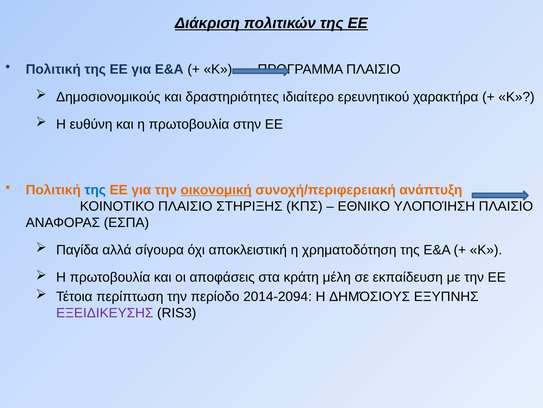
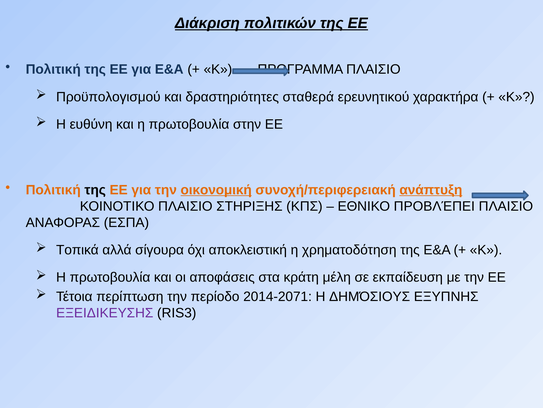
Δημοσιονομικούς: Δημοσιονομικούς -> Προϋπολογισμoύ (108, 97)
ιδιαίτερο: ιδιαίτερο -> σταθερά (308, 97)
της colour: blue -> black (95, 190)
ανάπτυξη underline: none -> present (431, 190)
ΥΛΟΠΟΊΗΣΗ: ΥΛΟΠΟΊΗΣΗ -> ΠΡΟΒΛΈΠΕΙ (434, 206)
Παγίδα: Παγίδα -> Τοπικά (77, 250)
2014-2094: 2014-2094 -> 2014-2071 (278, 296)
